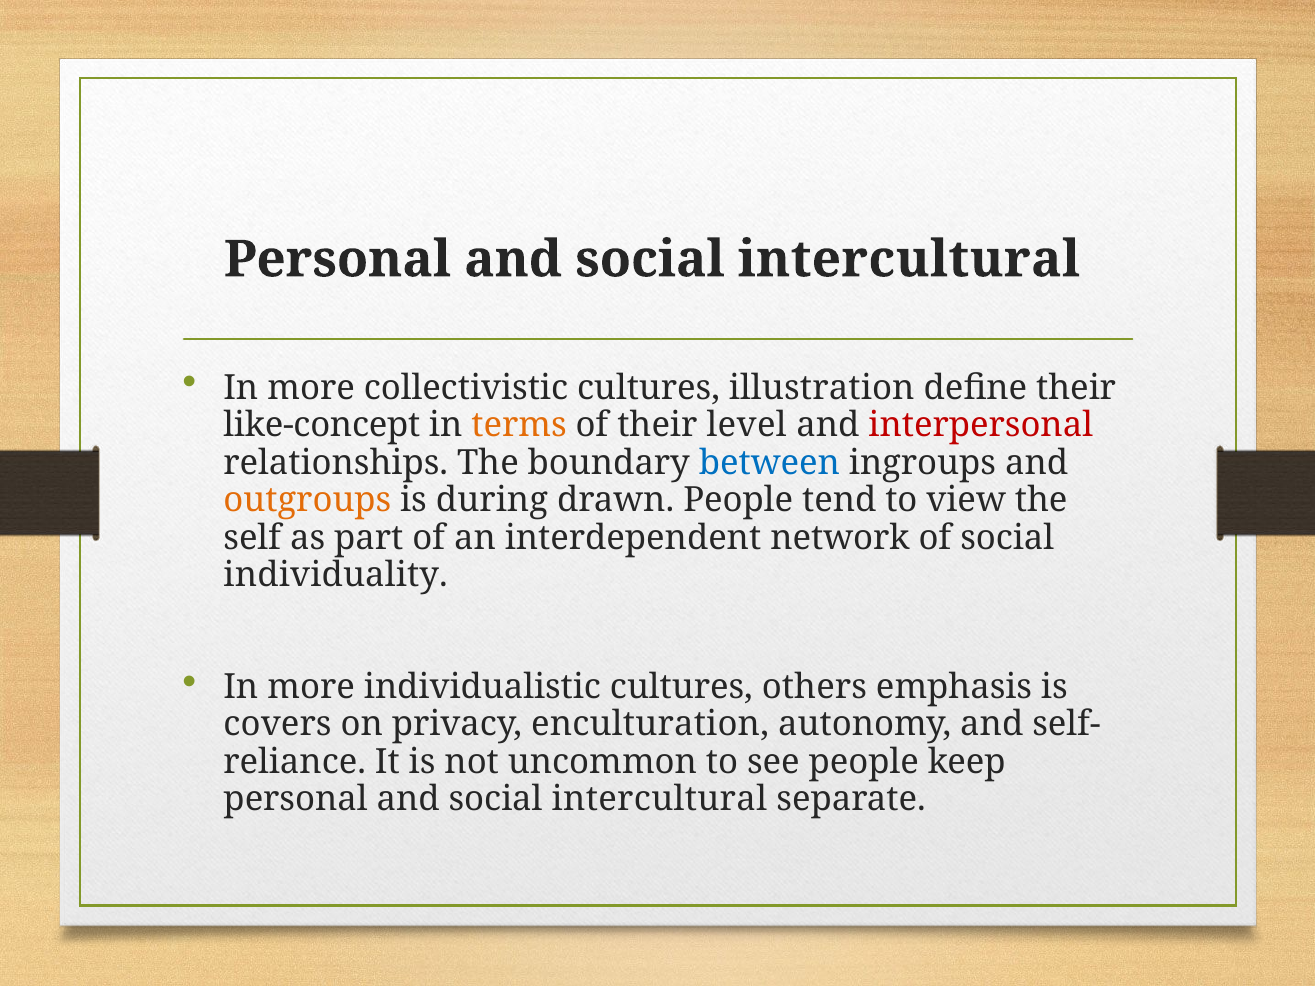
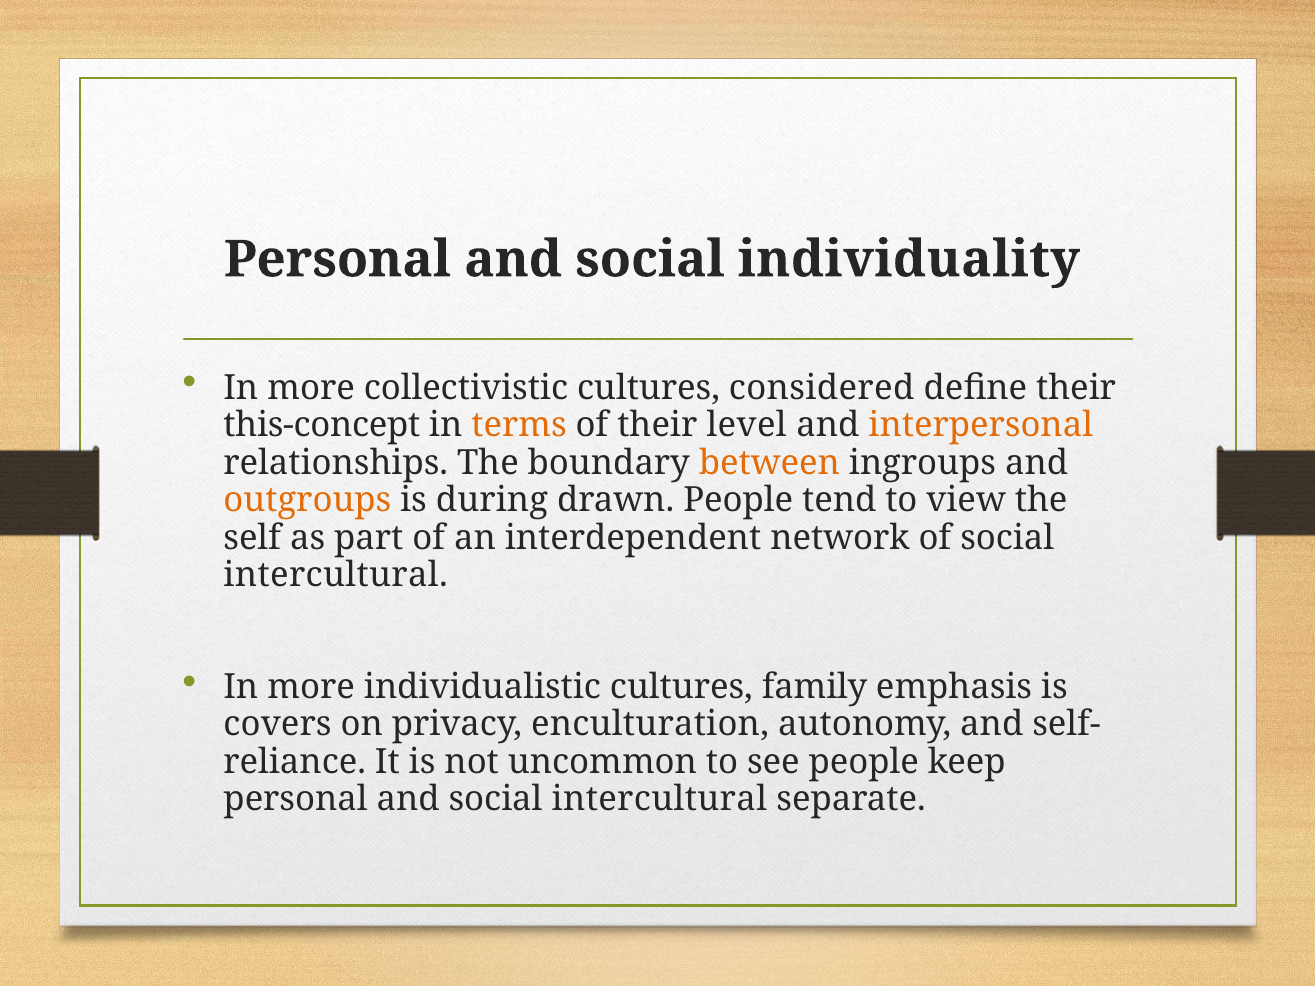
intercultural: intercultural -> individuality (909, 260)
illustration: illustration -> considered (822, 388)
like-concept: like-concept -> this-concept (322, 425)
interpersonal colour: red -> orange (981, 425)
between colour: blue -> orange (769, 463)
individuality: individuality -> intercultural (336, 575)
others: others -> family (815, 687)
